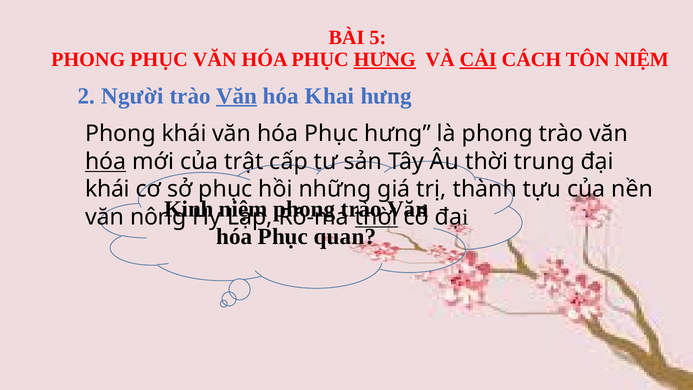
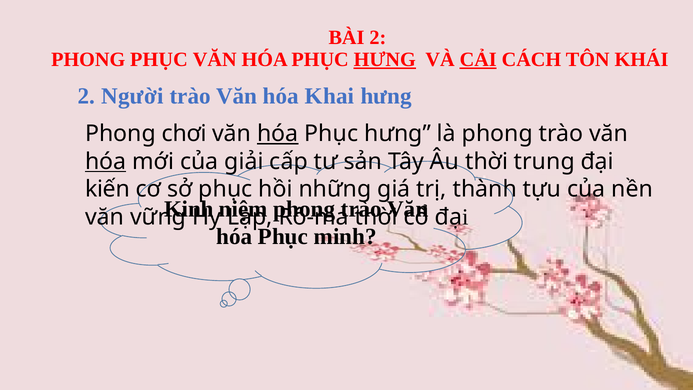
BÀI 5: 5 -> 2 (378, 38)
TÔN NIỆM: NIỆM -> KHÁI (642, 60)
Văn underline: present -> none (237, 96)
Phong khái: khái -> chơi (184, 134)
hóa underline: none -> present (278, 134)
trật: trật -> giải (244, 161)
khái: khái -> kiến (108, 189)
nông: nông -> vững (158, 217)
thời underline: present -> none (376, 217)
quan: quan -> minh (345, 237)
